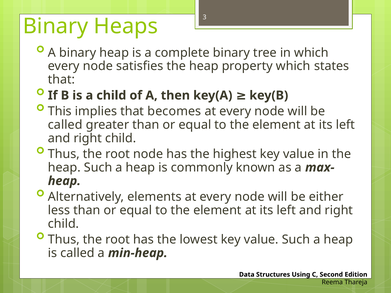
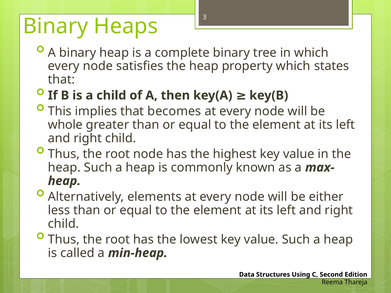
called: called -> whole (65, 125)
